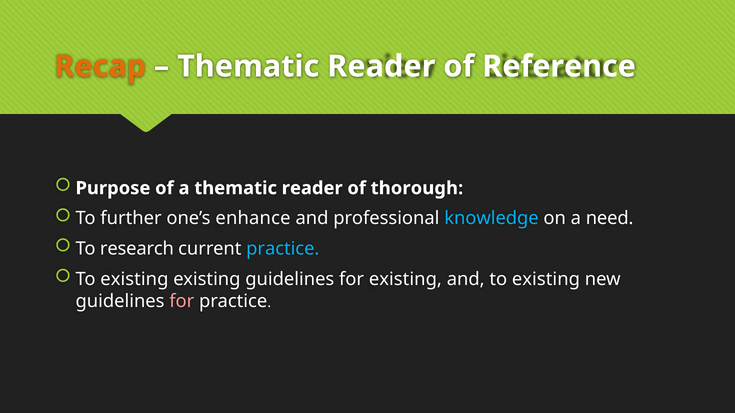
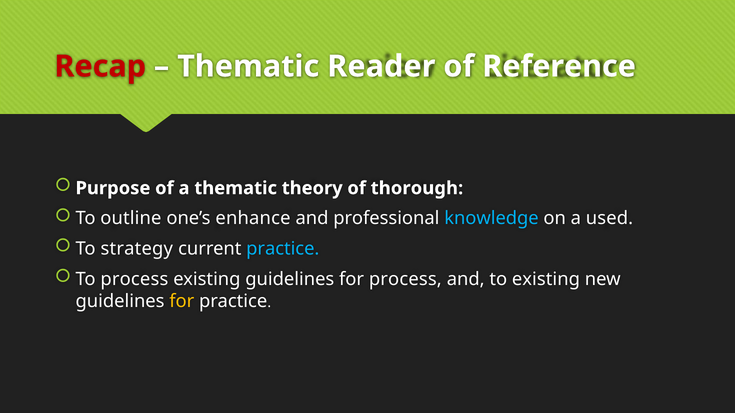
Recap colour: orange -> red (100, 66)
a thematic reader: reader -> theory (312, 188)
further: further -> outline (131, 219)
need: need -> used (609, 219)
research: research -> strategy (137, 249)
existing: existing -> process (134, 279)
for existing: existing -> process (405, 279)
for colour: pink -> yellow (182, 301)
